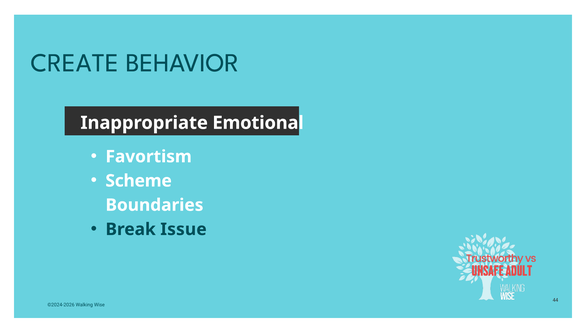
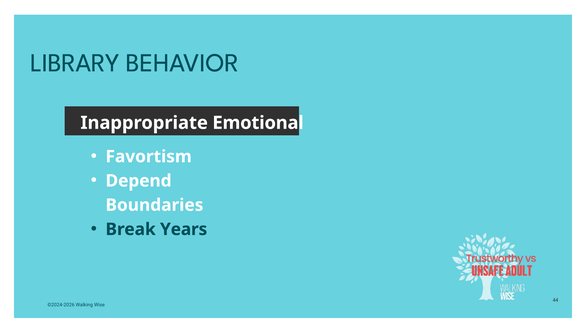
CREATE: CREATE -> LIBRARY (75, 63)
Scheme: Scheme -> Depend (139, 181)
Issue: Issue -> Years (184, 229)
